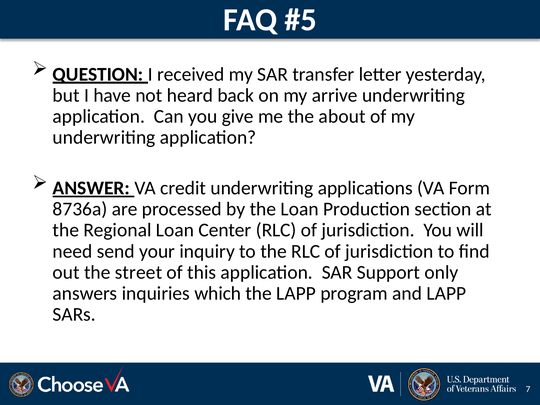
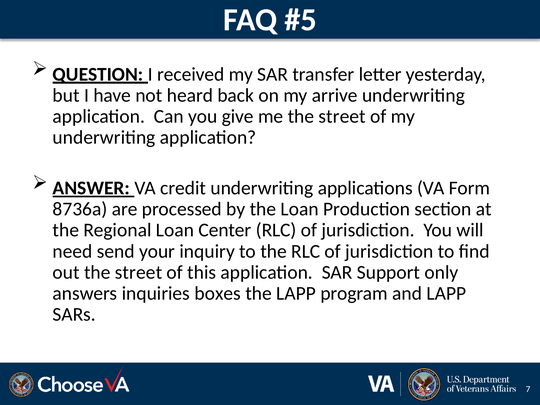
me the about: about -> street (342, 116)
which: which -> boxes (218, 293)
